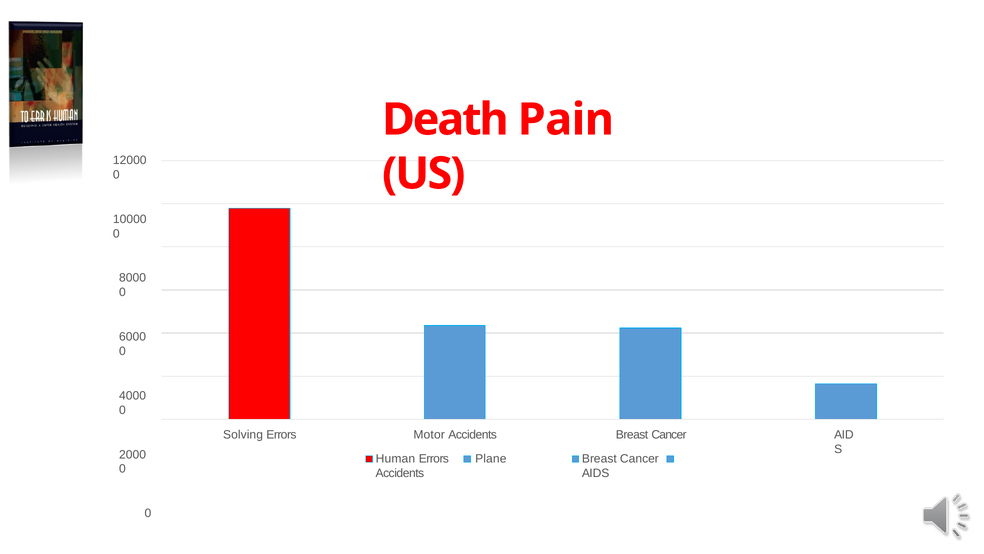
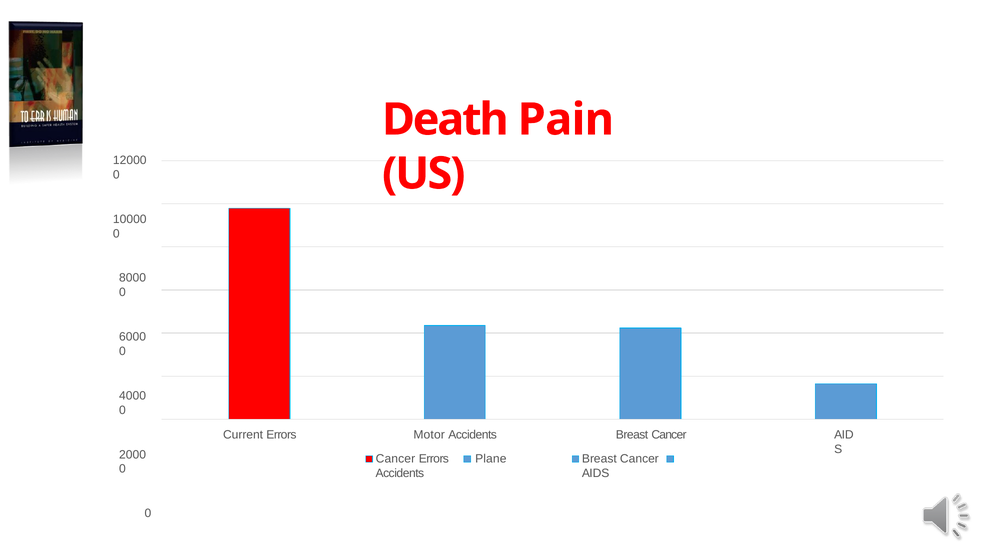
Solving: Solving -> Current (243, 435)
Human: Human -> Cancer (395, 459)
